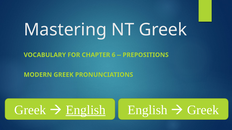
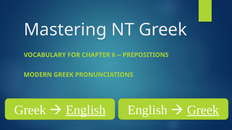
Greek underline: none -> present (203, 110)
